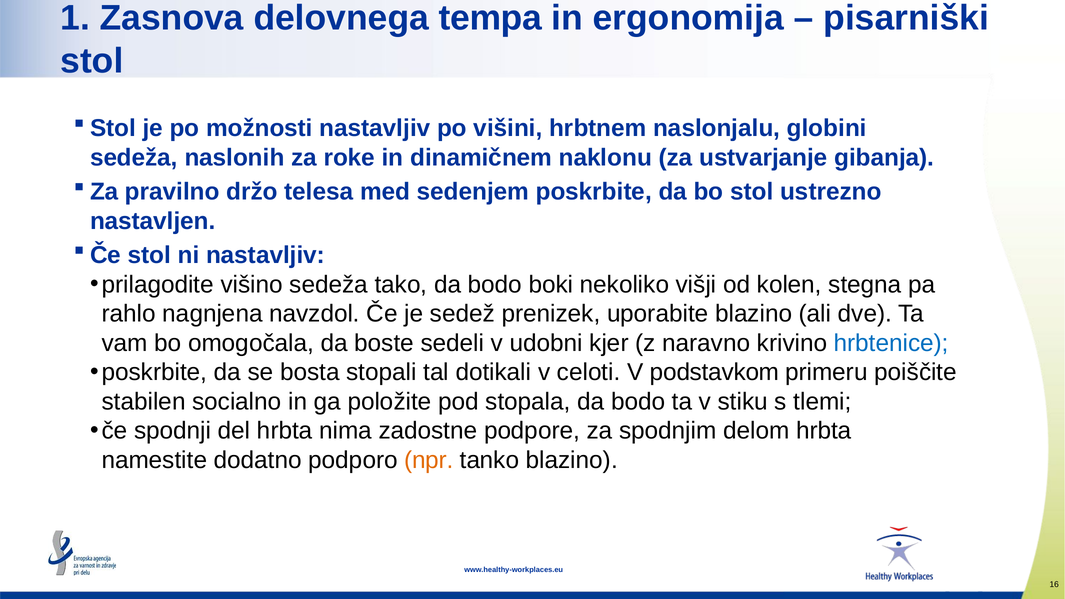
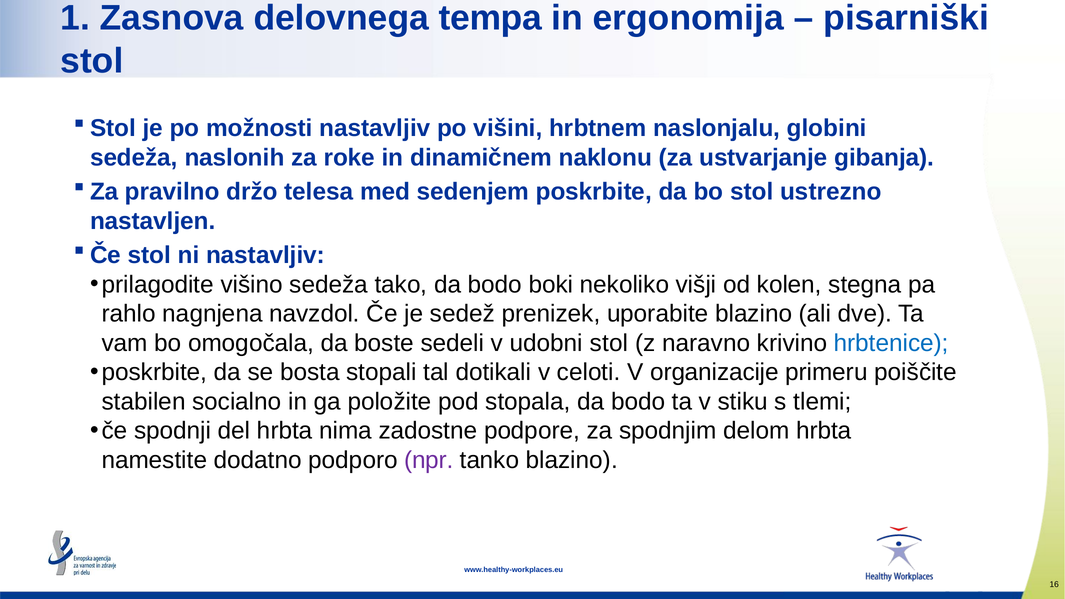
udobni kjer: kjer -> stol (609, 343)
podstavkom: podstavkom -> organizacije (714, 372)
npr colour: orange -> purple (429, 460)
